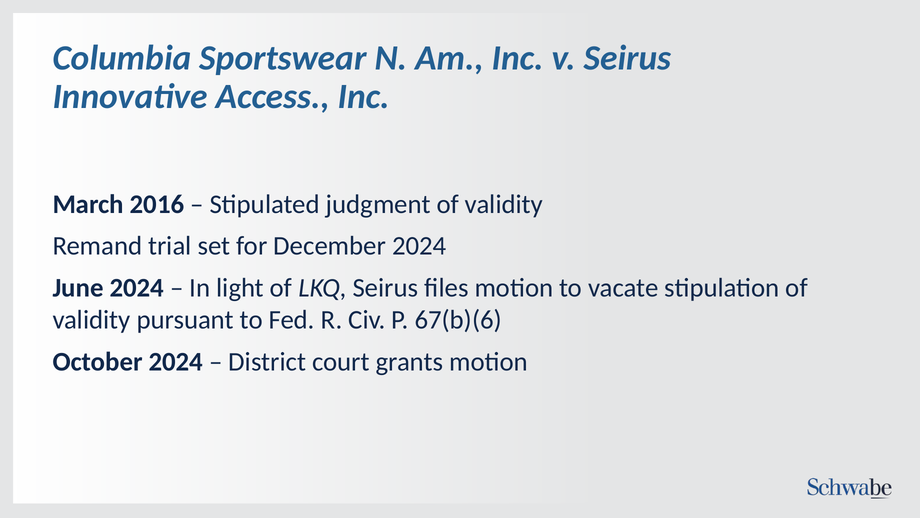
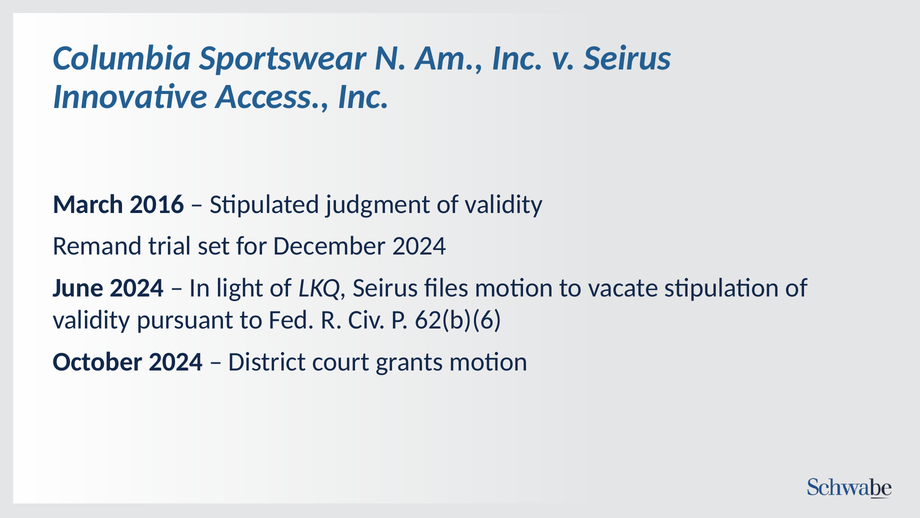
67(b)(6: 67(b)(6 -> 62(b)(6 (458, 320)
